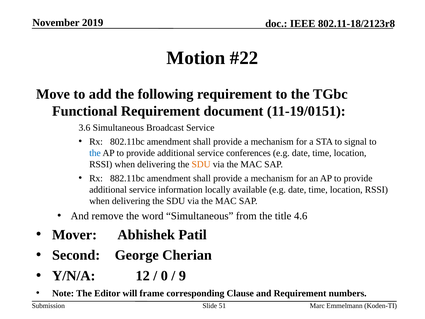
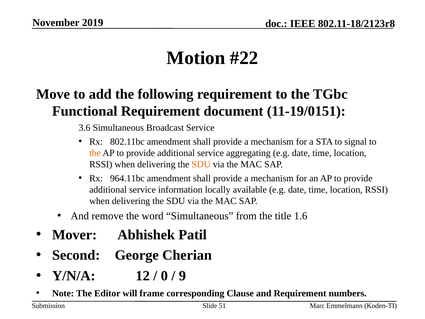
the colour: blue -> orange (95, 153)
conferences: conferences -> aggregating (248, 153)
882.11bc: 882.11bc -> 964.11bc (127, 178)
4.6: 4.6 -> 1.6 (301, 216)
